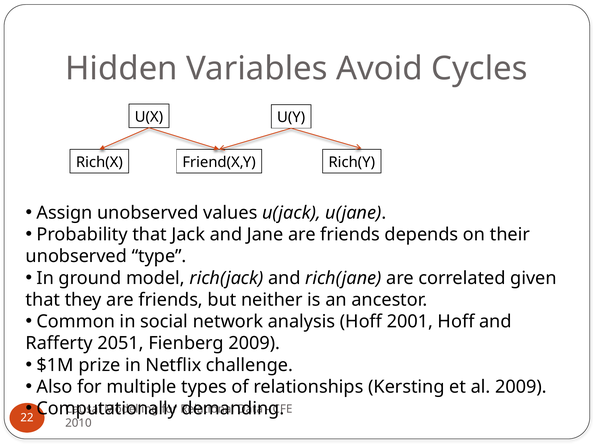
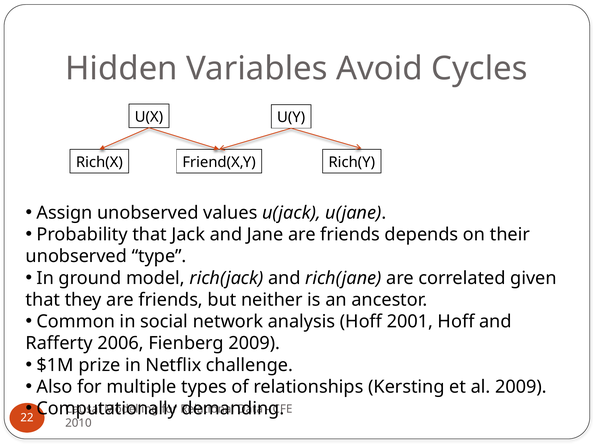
2051: 2051 -> 2006 (121, 344)
